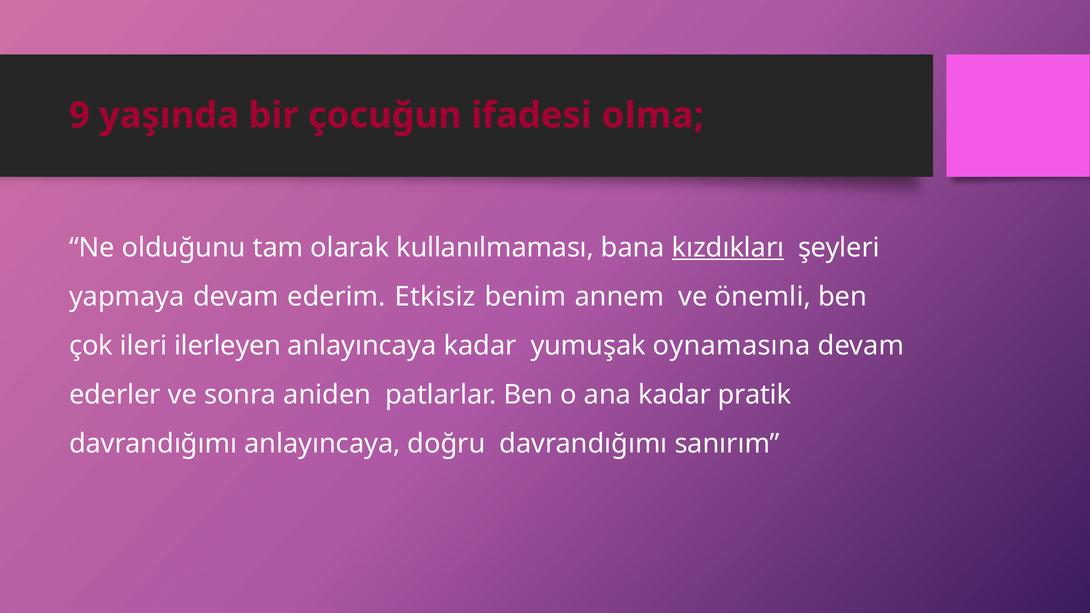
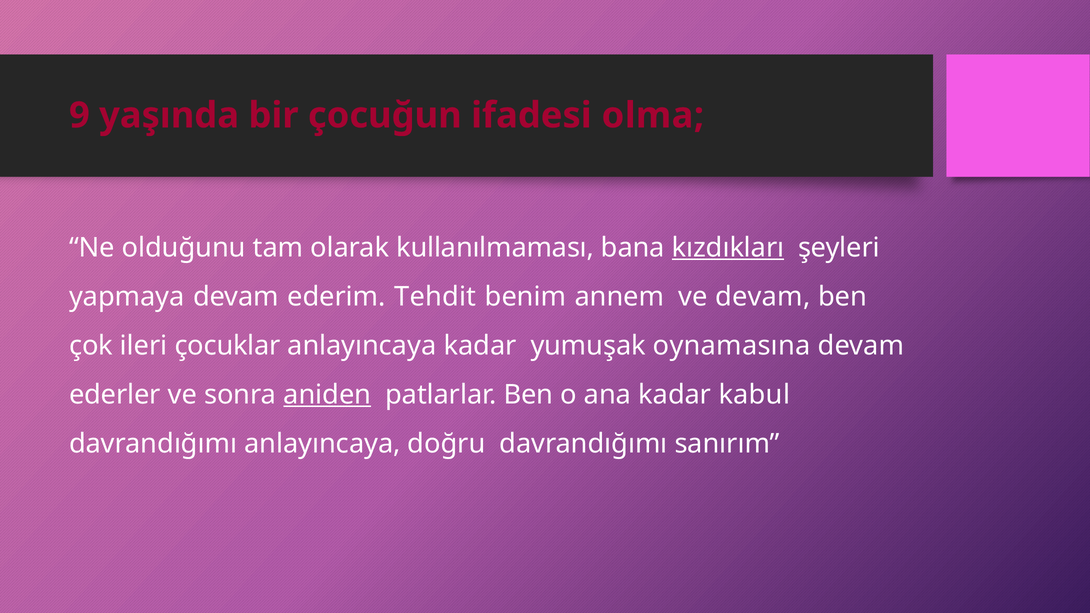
Etkisiz: Etkisiz -> Tehdit (435, 297)
ve önemli: önemli -> devam (763, 297)
ilerleyen: ilerleyen -> çocuklar (228, 346)
aniden underline: none -> present (327, 395)
pratik: pratik -> kabul (754, 395)
